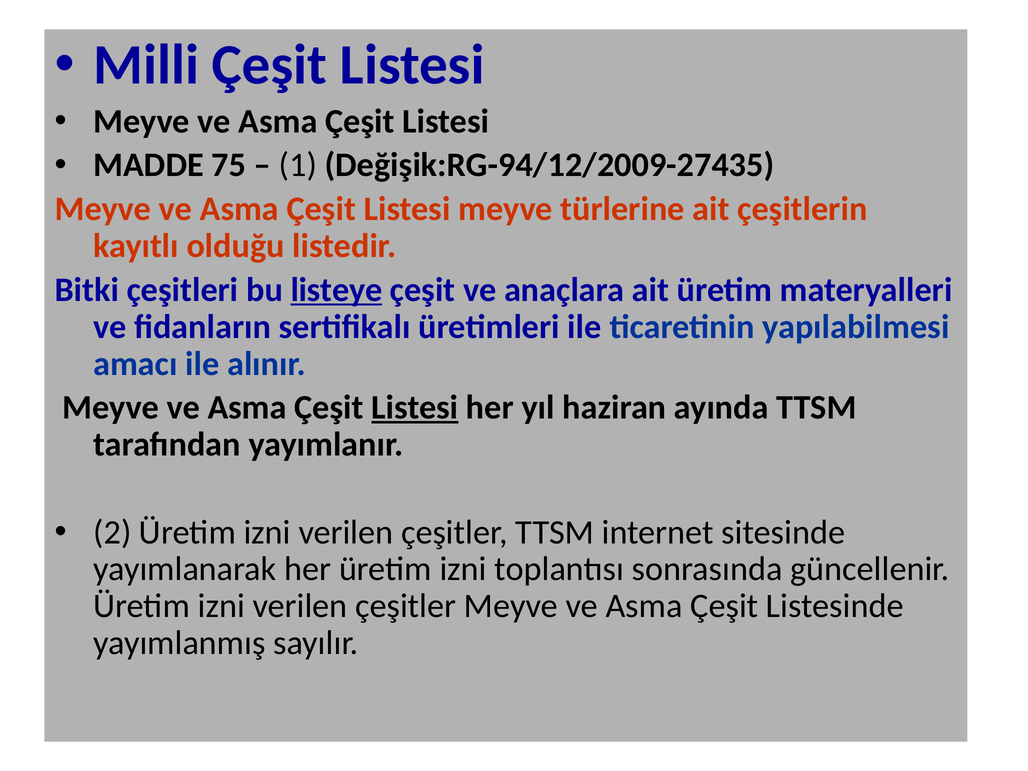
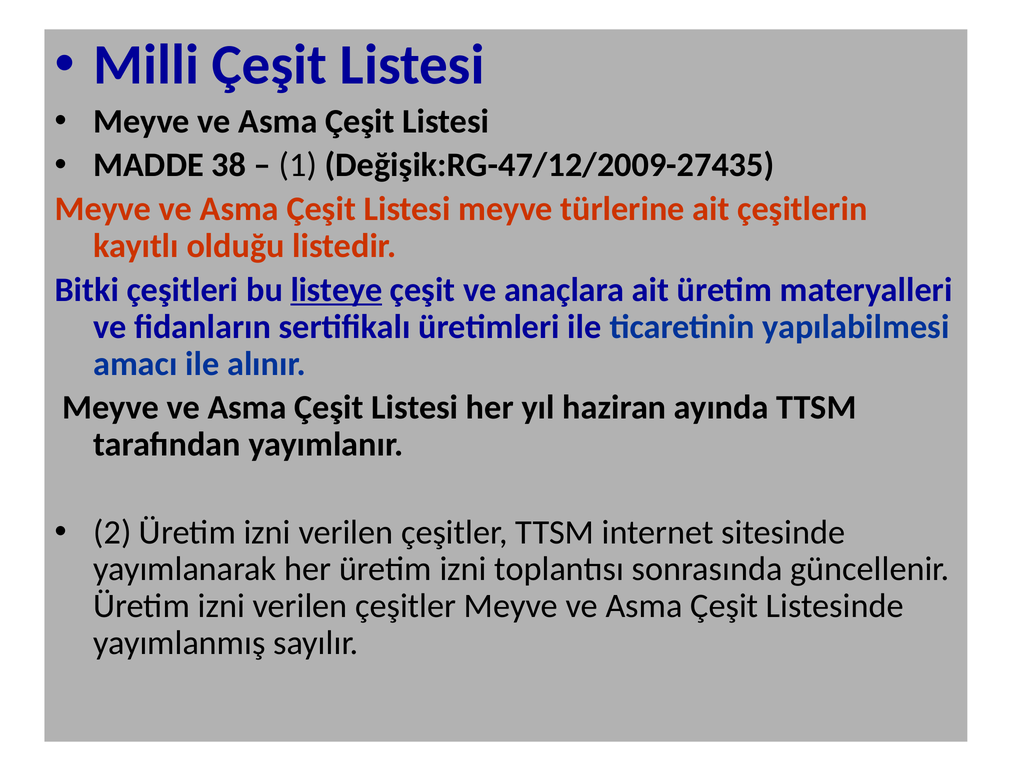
75: 75 -> 38 (229, 165)
Değişik:RG-94/12/2009-27435: Değişik:RG-94/12/2009-27435 -> Değişik:RG-47/12/2009-27435 (550, 165)
Listesi underline: present -> none (415, 408)
